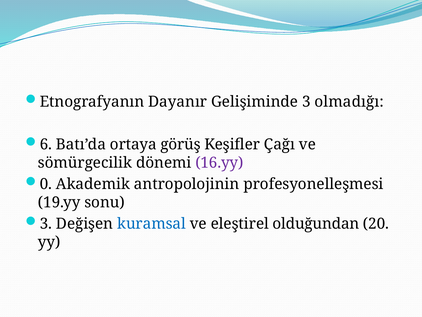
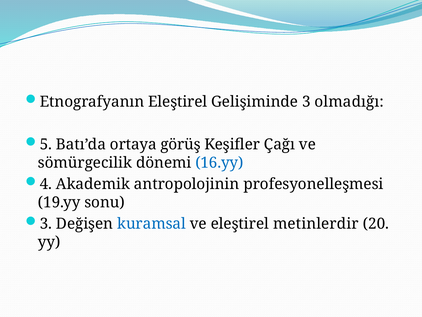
Etnografyanın Dayanır: Dayanır -> Eleştirel (178, 102)
6: 6 -> 5 (46, 144)
16.yy colour: purple -> blue (219, 163)
0: 0 -> 4 (46, 184)
olduğundan: olduğundan -> metinlerdir (316, 223)
